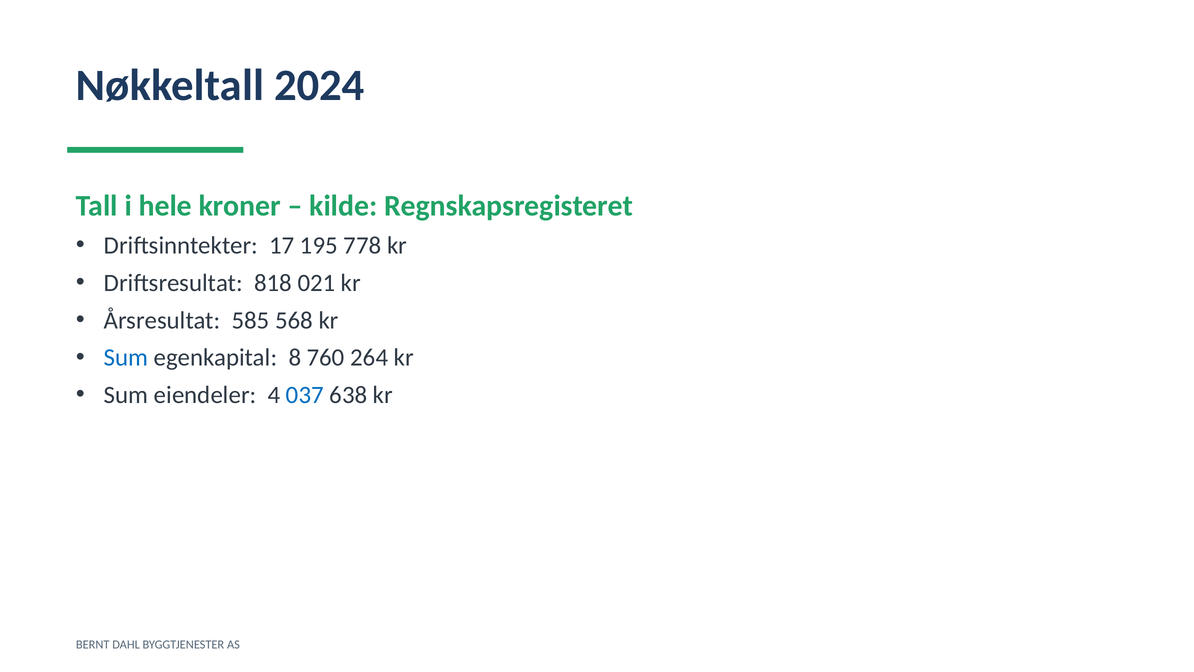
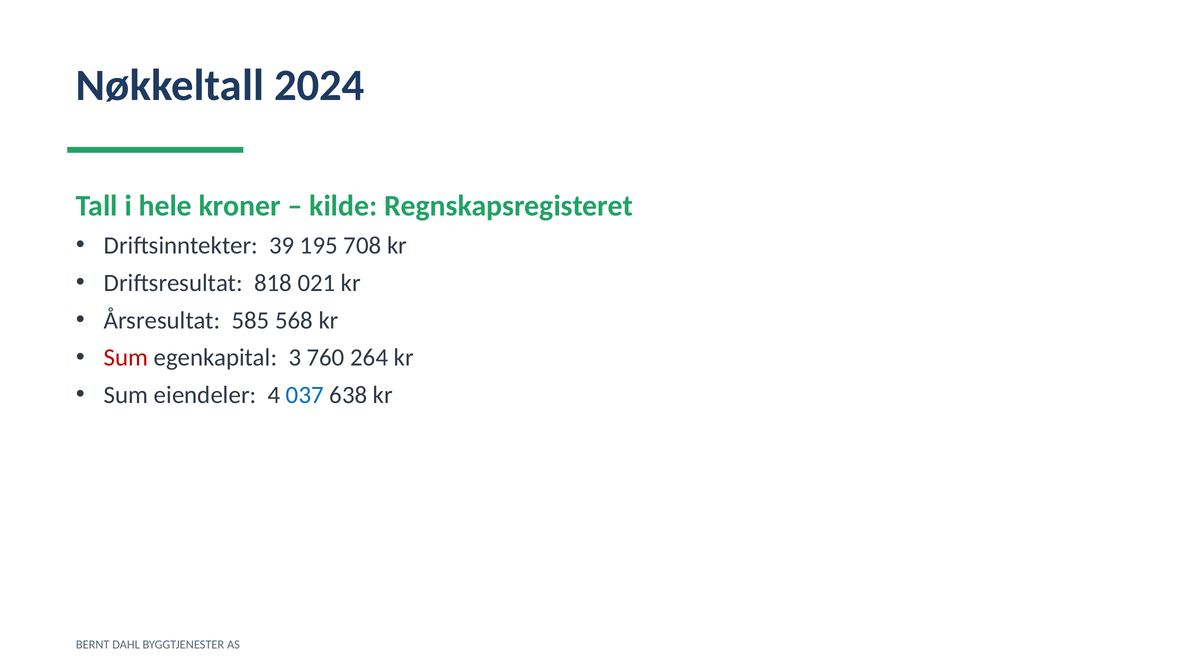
17: 17 -> 39 (282, 246)
778: 778 -> 708 (362, 246)
Sum colour: blue -> red (126, 358)
8: 8 -> 3 (295, 358)
